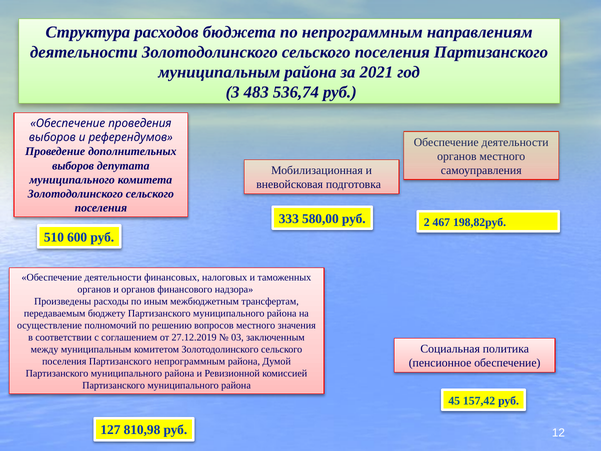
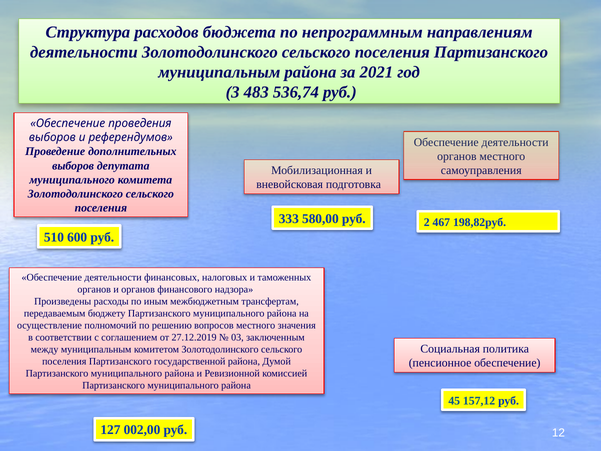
Партизанского непрограммным: непрограммным -> государственной (190, 361)
157,42: 157,42 -> 157,12 (479, 400)
810,98: 810,98 -> 002,00 (142, 430)
